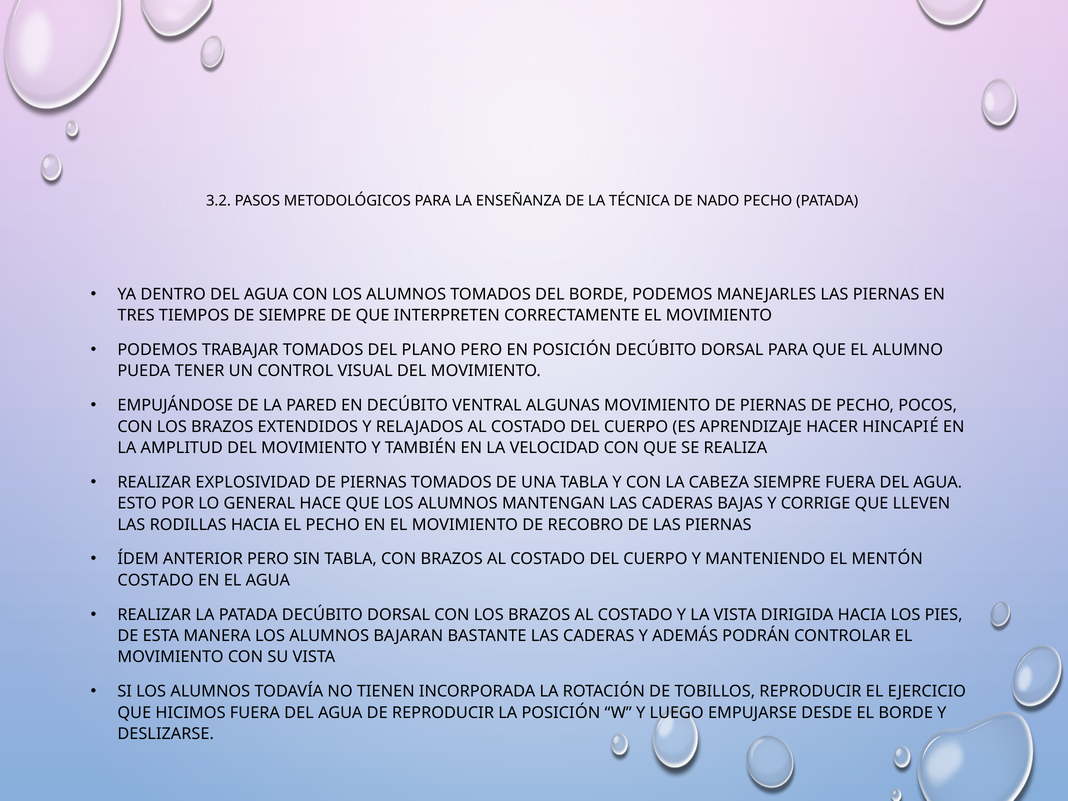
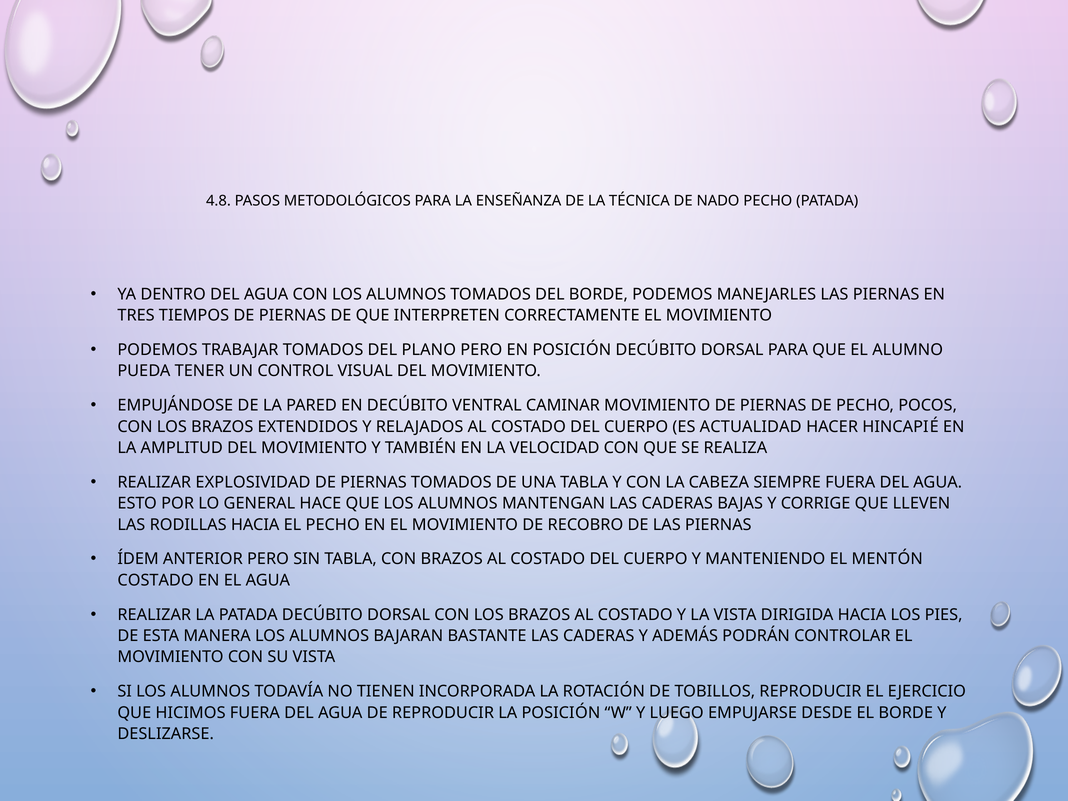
3.2: 3.2 -> 4.8 (218, 201)
TIEMPOS DE SIEMPRE: SIEMPRE -> PIERNAS (292, 315)
ALGUNAS: ALGUNAS -> CAMINAR (563, 406)
APRENDIZAJE: APRENDIZAJE -> ACTUALIDAD (751, 427)
